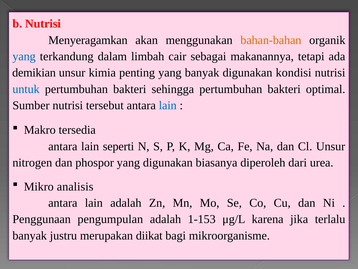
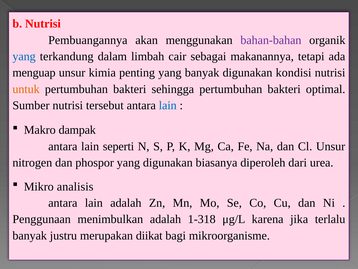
Menyeragamkan: Menyeragamkan -> Pembuangannya (88, 40)
bahan-bahan colour: orange -> purple (271, 40)
demikian: demikian -> menguap (34, 73)
untuk colour: blue -> orange (26, 89)
tersedia: tersedia -> dampak (77, 130)
pengumpulan: pengumpulan -> menimbulkan (110, 219)
1-153: 1-153 -> 1-318 (202, 219)
